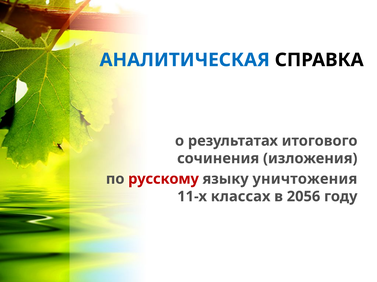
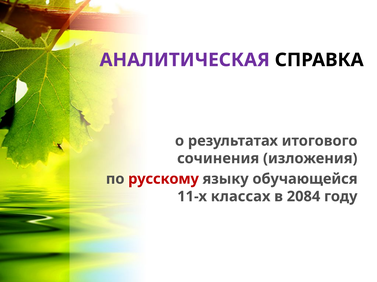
АНАЛИТИЧЕСКАЯ colour: blue -> purple (185, 60)
уничтожения: уничтожения -> обучающейся (305, 179)
2056: 2056 -> 2084 (304, 197)
